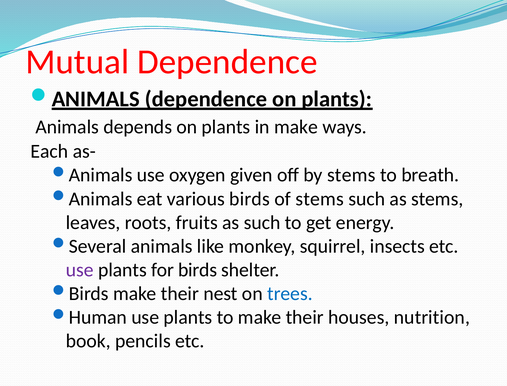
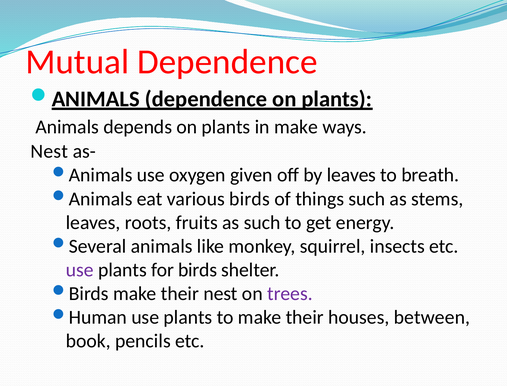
Each: Each -> Nest (49, 151)
by stems: stems -> leaves (351, 175)
of stems: stems -> things (320, 199)
trees colour: blue -> purple (290, 293)
nutrition: nutrition -> between (432, 317)
